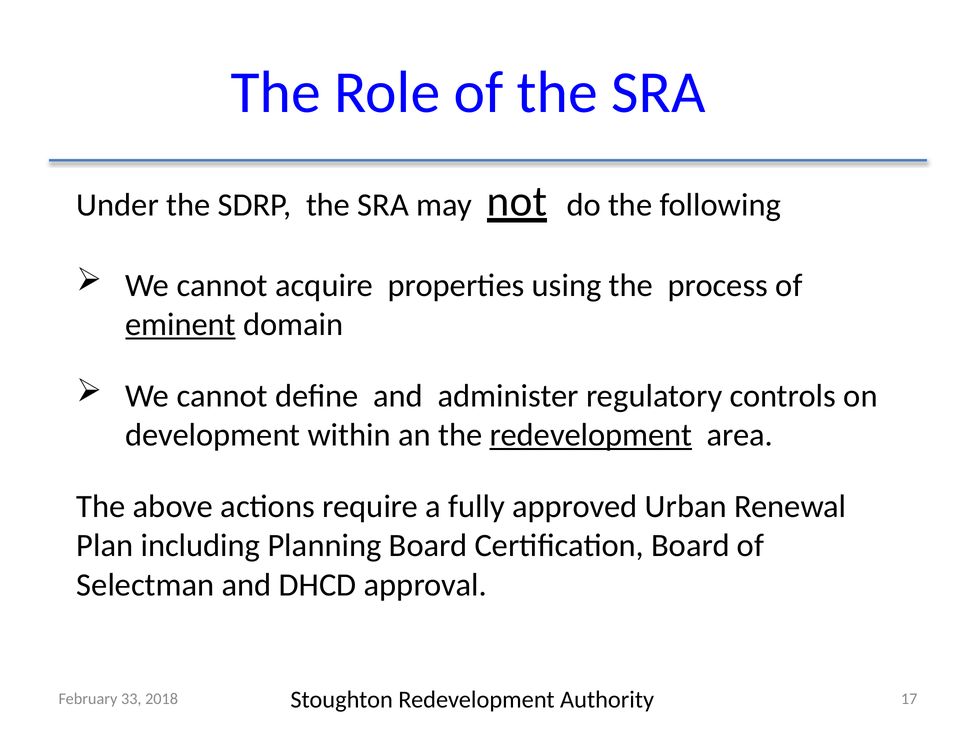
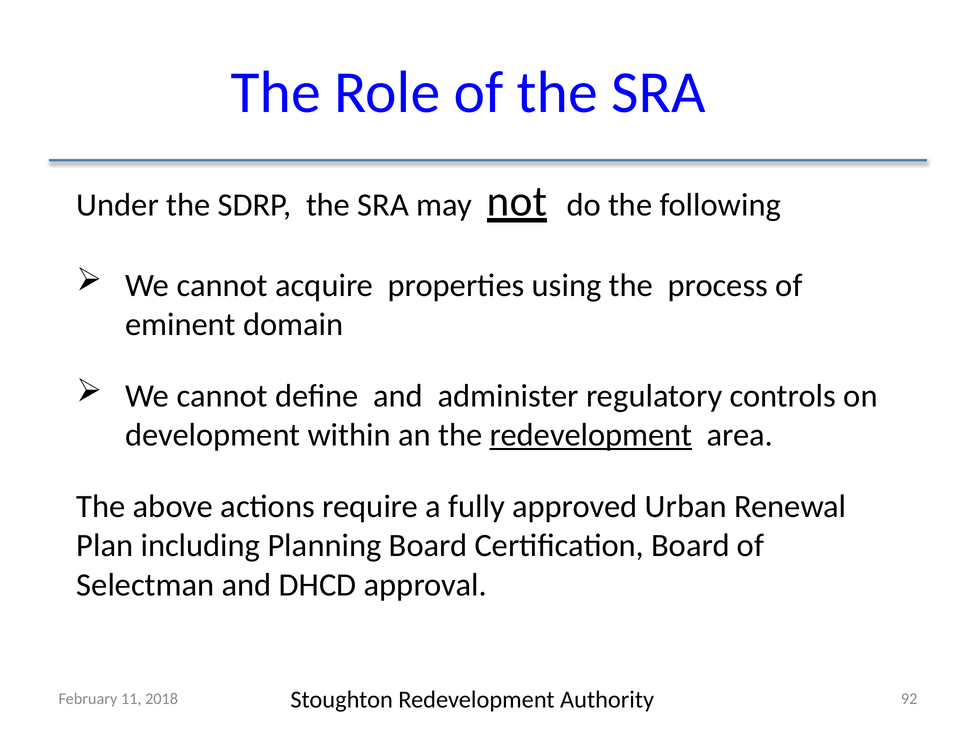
eminent underline: present -> none (180, 324)
17: 17 -> 92 (909, 699)
33: 33 -> 11 (131, 699)
